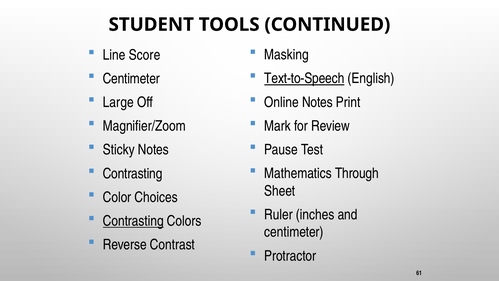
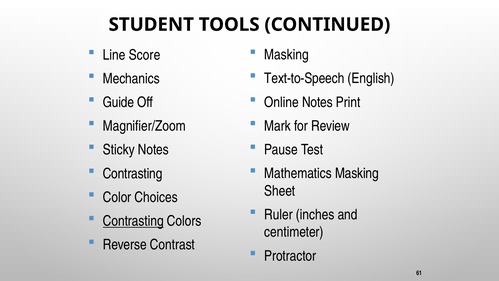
Text-to-Speech underline: present -> none (304, 78)
Centimeter: Centimeter -> Mechanics (131, 79)
Large: Large -> Guide (118, 102)
Mathematics Through: Through -> Masking (357, 173)
